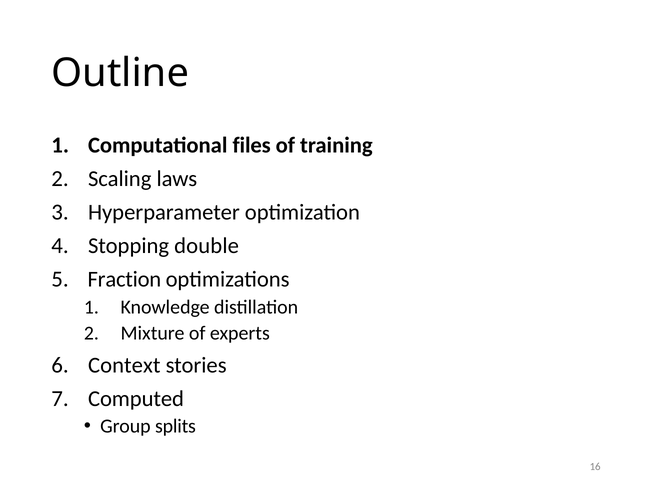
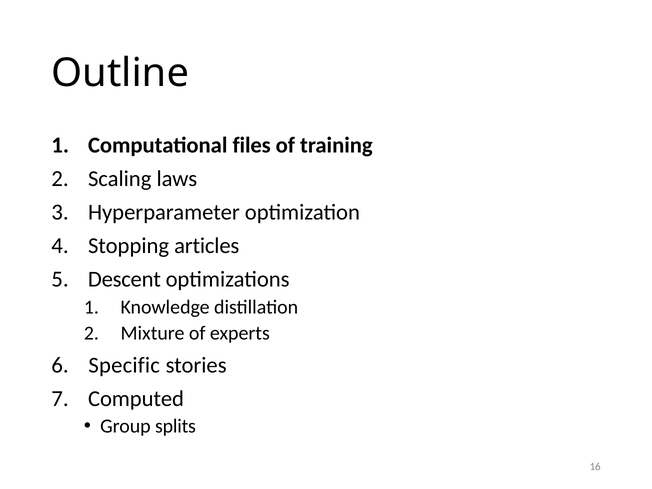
double: double -> articles (207, 246)
Fraction: Fraction -> Descent (124, 280)
Context: Context -> Specific (124, 365)
